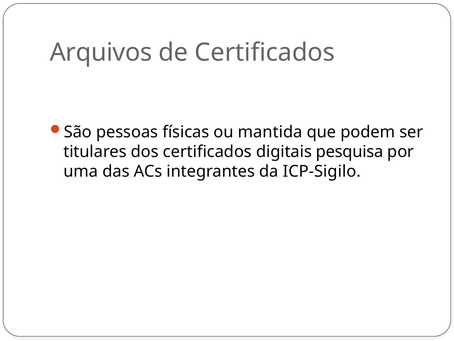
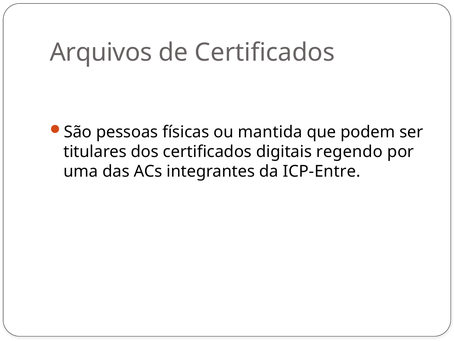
pesquisa: pesquisa -> regendo (349, 151)
ICP-Sigilo: ICP-Sigilo -> ICP-Entre (322, 171)
